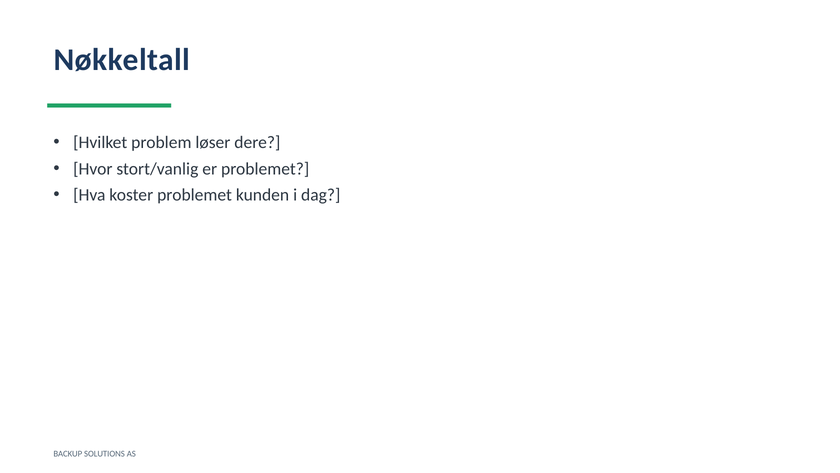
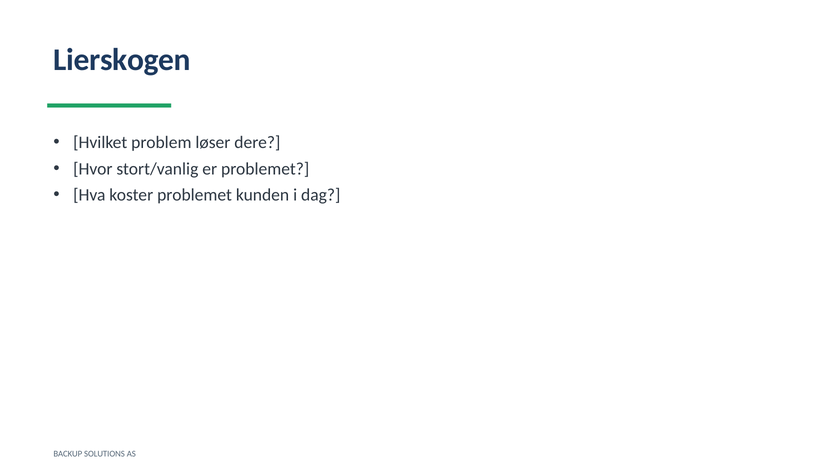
Nøkkeltall: Nøkkeltall -> Lierskogen (122, 60)
